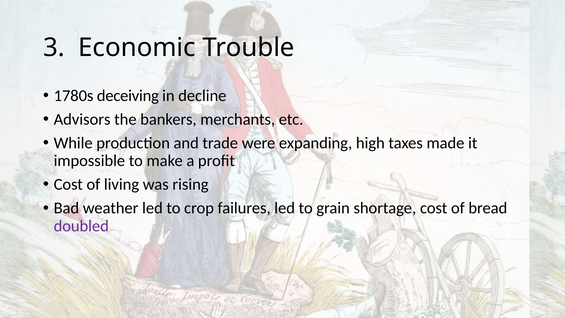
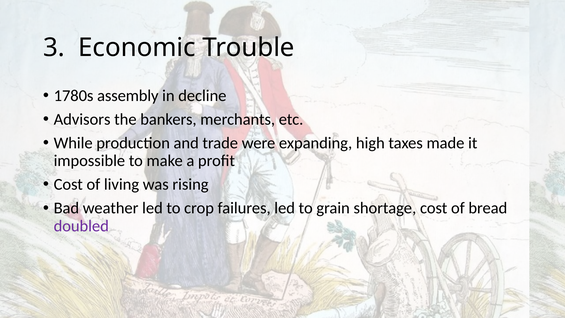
deceiving: deceiving -> assembly (128, 96)
